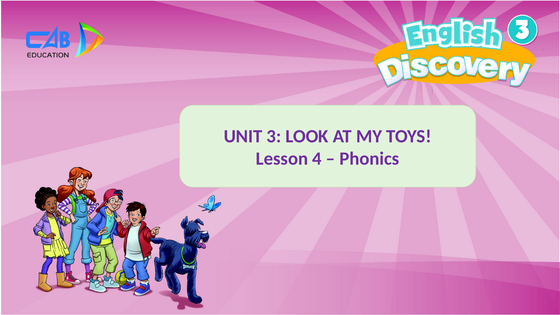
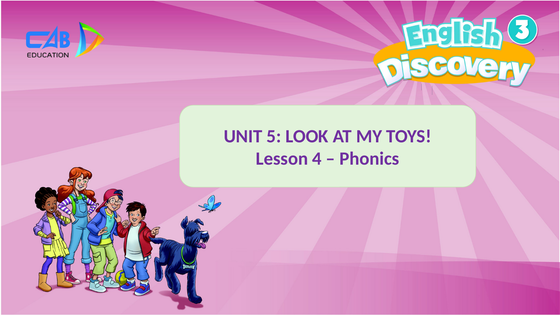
3: 3 -> 5 (274, 136)
